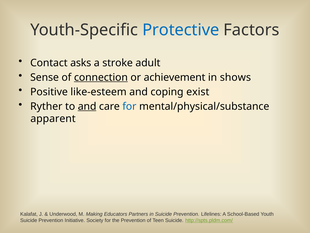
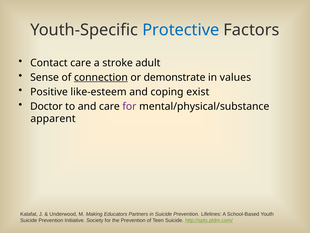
Contact asks: asks -> care (81, 63)
achievement: achievement -> demonstrate (175, 77)
shows: shows -> values (235, 77)
Ryther: Ryther -> Doctor (46, 106)
and underline: present -> none (87, 106)
for colour: blue -> purple (129, 106)
